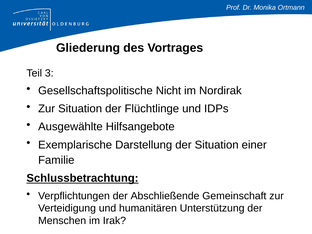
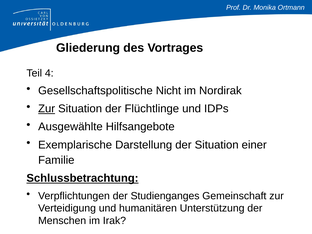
3: 3 -> 4 (49, 73)
Zur underline: none -> present (47, 109)
Abschließende: Abschließende -> Studienganges (165, 196)
